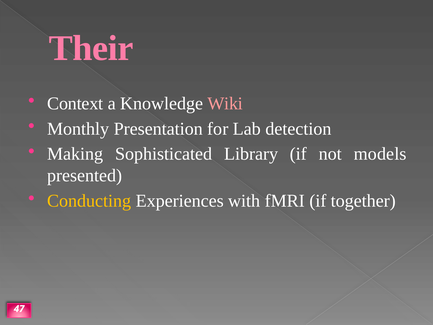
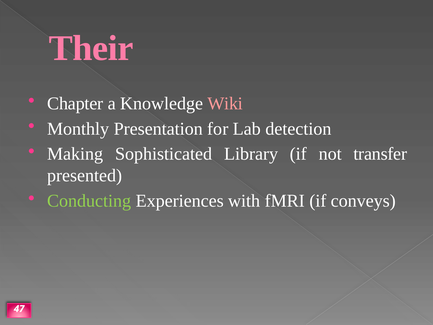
Context: Context -> Chapter (75, 103)
models: models -> transfer (380, 154)
Conducting colour: yellow -> light green (89, 201)
together: together -> conveys (363, 201)
